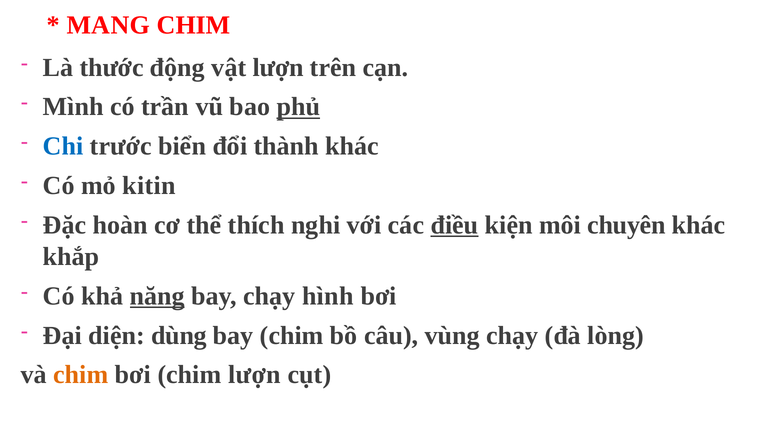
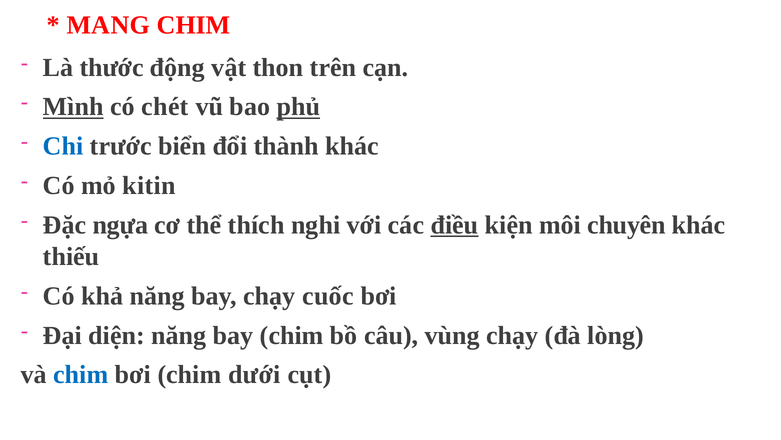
vật lượn: lượn -> thon (278, 67)
Mình underline: none -> present (73, 107)
trần: trần -> chét (165, 107)
hoàn: hoàn -> ngựa (120, 225)
khắp: khắp -> thiếu (71, 256)
năng underline: present -> none (157, 295)
hình: hình -> cuốc (328, 295)
diện dùng: dùng -> năng (179, 335)
chim colour: orange -> blue (81, 374)
chim lượn: lượn -> dưới (254, 374)
